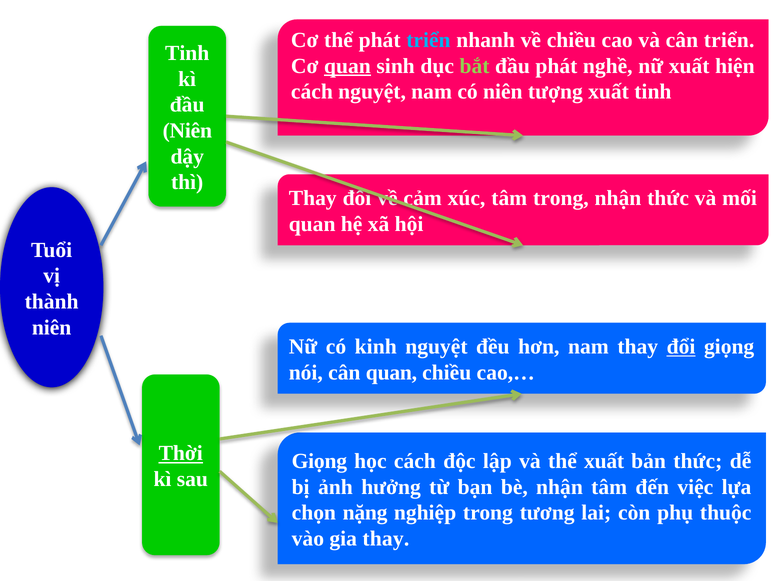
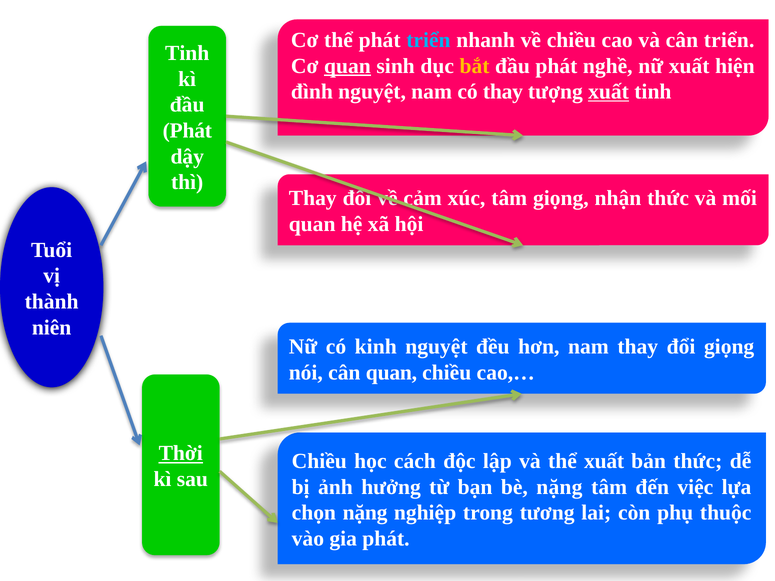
bắt colour: light green -> yellow (475, 66)
cách: cách -> đình (312, 92)
có niên: niên -> thay (503, 92)
xuất underline: none -> present (609, 92)
Niên: Niên -> Phát (187, 131)
trong: trong -> giọng (561, 198)
đổi underline: present -> none (681, 347)
Giọng: Giọng -> Chiều (319, 461)
bè nhận: nhận -> nặng (559, 487)
gia thay: thay -> phát (386, 539)
